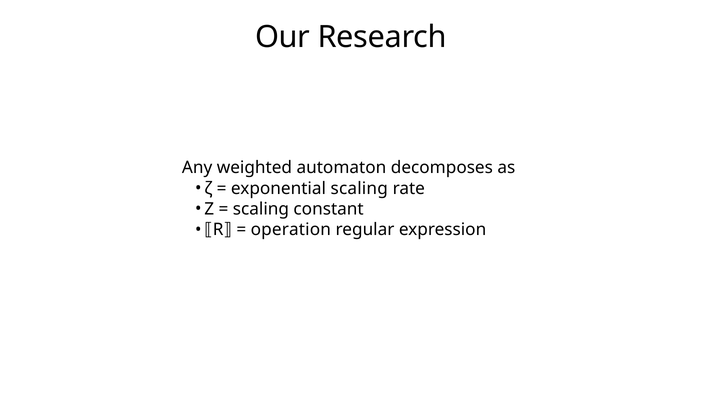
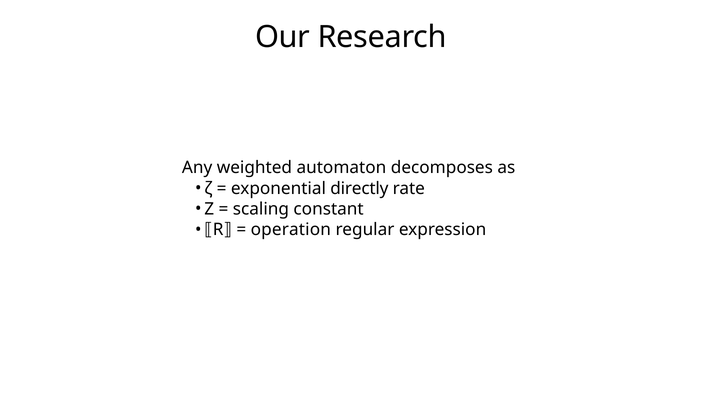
exponential scaling: scaling -> directly (359, 188)
